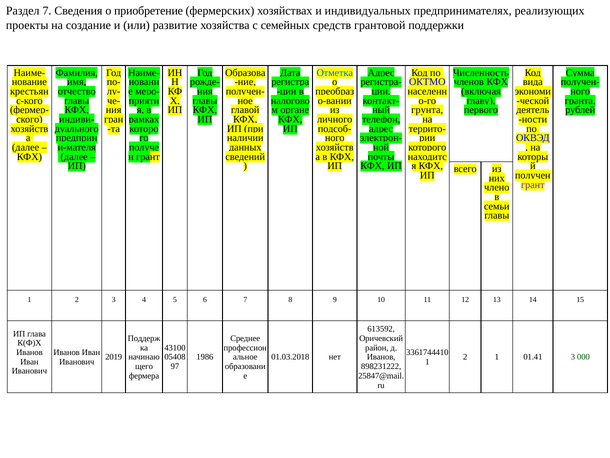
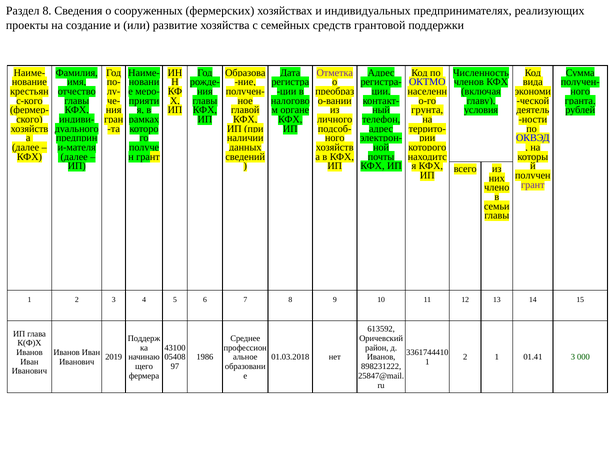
Раздел 7: 7 -> 8 (47, 11)
приобретение: приобретение -> сооруженных (149, 11)
Отметка colour: blue -> purple (335, 73)
первого: первого -> условия (481, 110)
